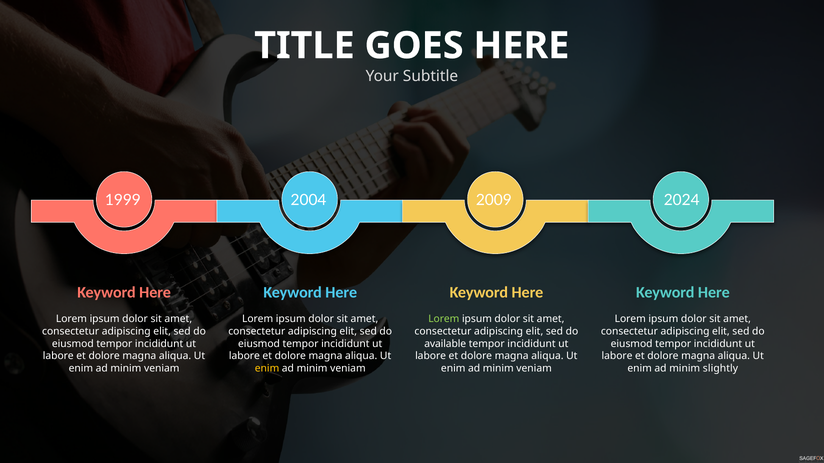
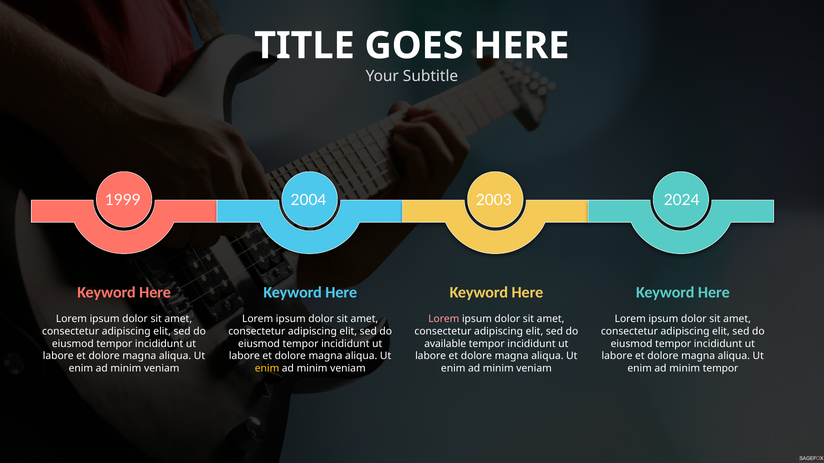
2009: 2009 -> 2003 (494, 200)
Lorem colour: light green -> pink (444, 319)
minim slightly: slightly -> tempor (721, 369)
